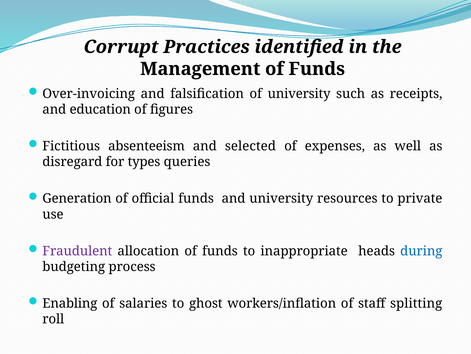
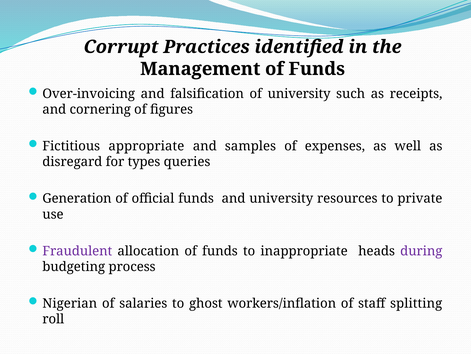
education: education -> cornering (100, 109)
absenteeism: absenteeism -> appropriate (146, 146)
selected: selected -> samples (250, 146)
during colour: blue -> purple (421, 251)
Enabling: Enabling -> Nigerian (70, 303)
